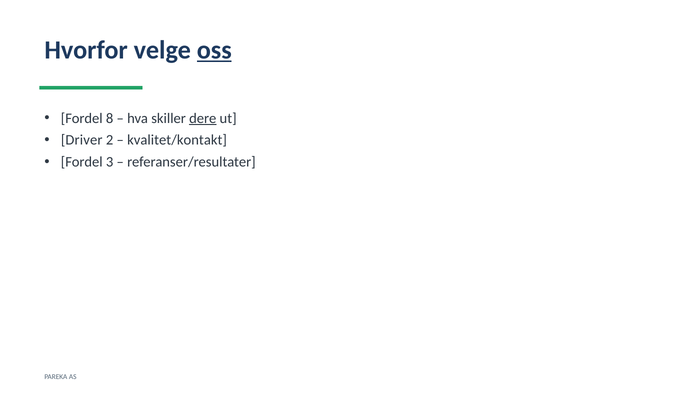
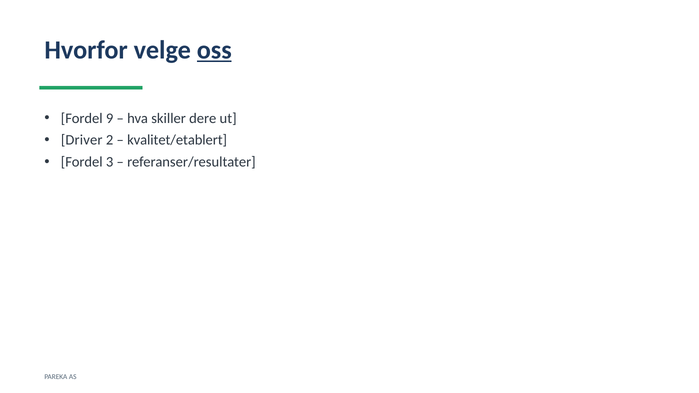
8: 8 -> 9 (110, 118)
dere underline: present -> none (203, 118)
kvalitet/kontakt: kvalitet/kontakt -> kvalitet/etablert (177, 140)
